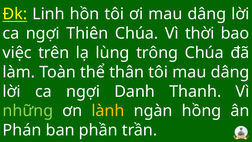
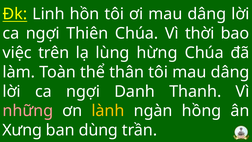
trông: trông -> hừng (157, 53)
những colour: light green -> pink (28, 111)
Phán: Phán -> Xưng (22, 130)
phần: phần -> dùng (98, 130)
